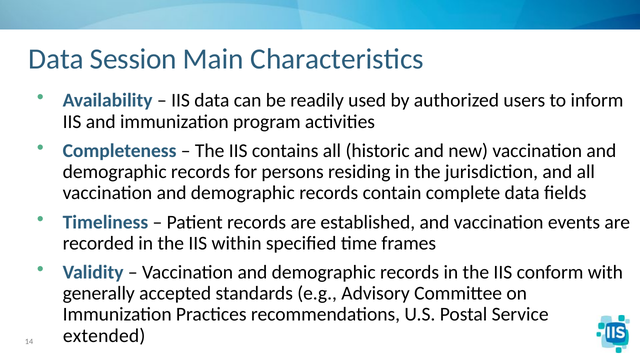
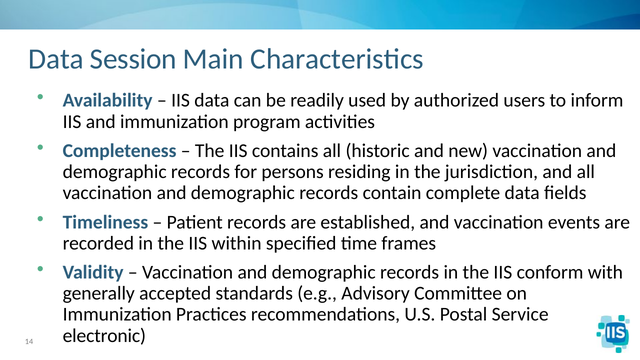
extended: extended -> electronic (104, 336)
